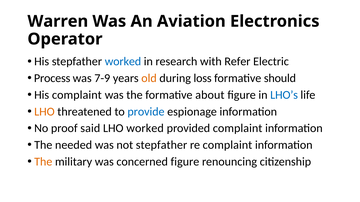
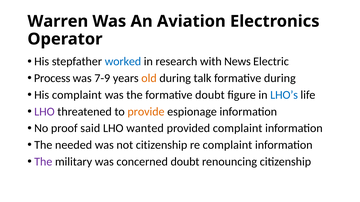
Refer: Refer -> News (237, 62)
loss: loss -> talk (203, 78)
formative should: should -> during (280, 78)
formative about: about -> doubt (210, 95)
LHO colour: orange -> purple (44, 112)
provide colour: blue -> orange (146, 112)
LHO worked: worked -> wanted (145, 129)
not stepfather: stepfather -> citizenship (162, 145)
The colour: orange -> purple (43, 162)
concerned figure: figure -> doubt (185, 162)
